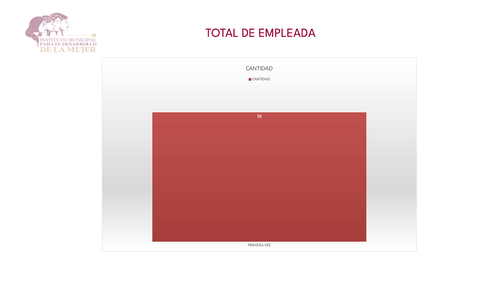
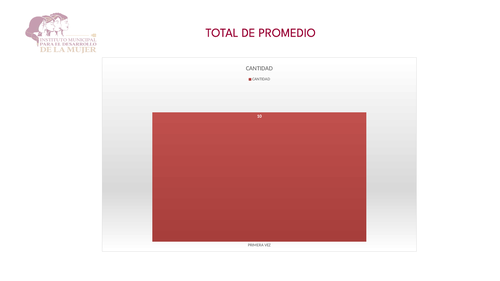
EMPLEADA: EMPLEADA -> PROMEDIO (287, 33)
